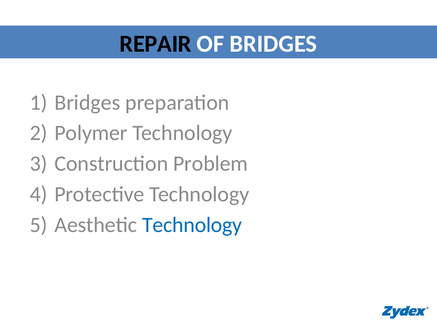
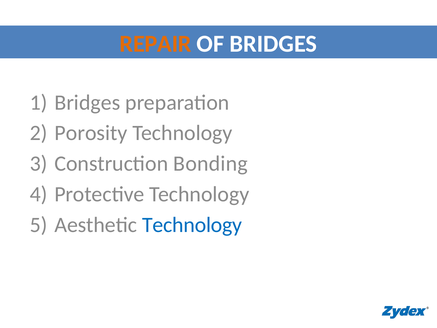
REPAIR colour: black -> orange (156, 44)
Polymer: Polymer -> Porosity (91, 133)
Problem: Problem -> Bonding (210, 164)
